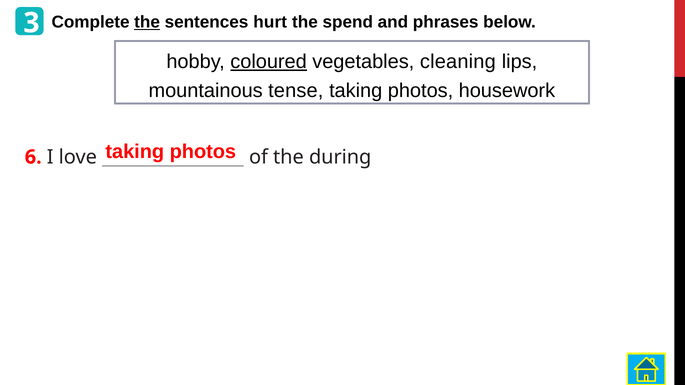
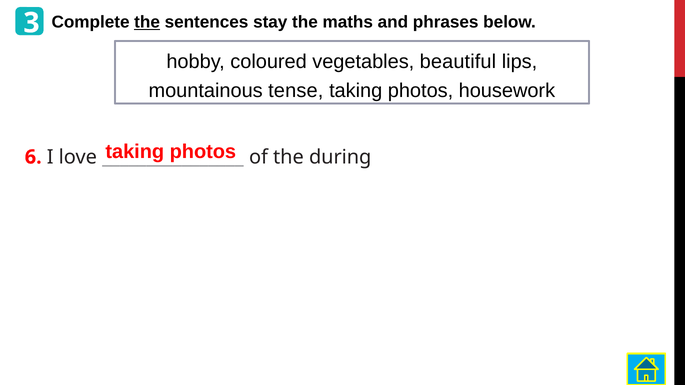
hurt: hurt -> stay (270, 22)
spend: spend -> maths (348, 22)
coloured underline: present -> none (269, 62)
cleaning: cleaning -> beautiful (458, 62)
